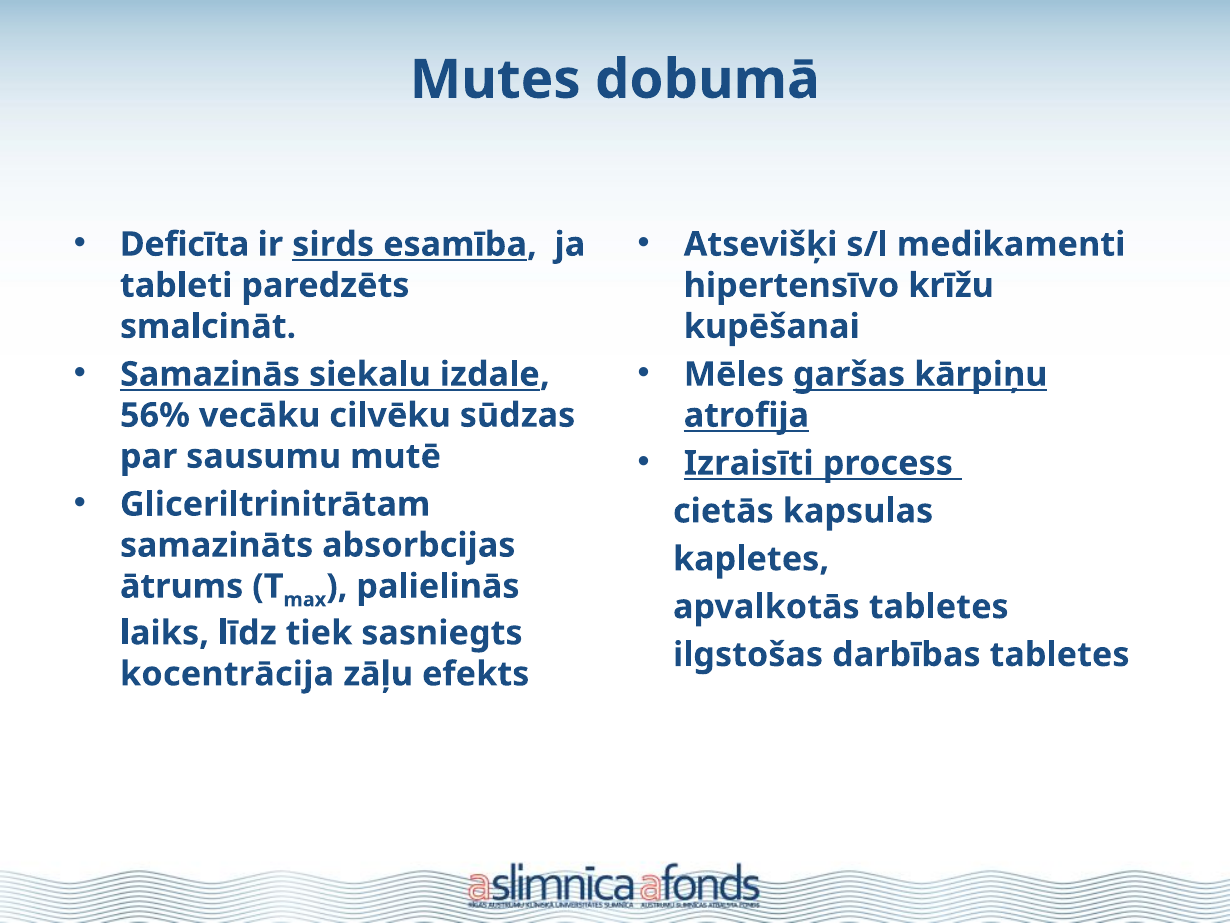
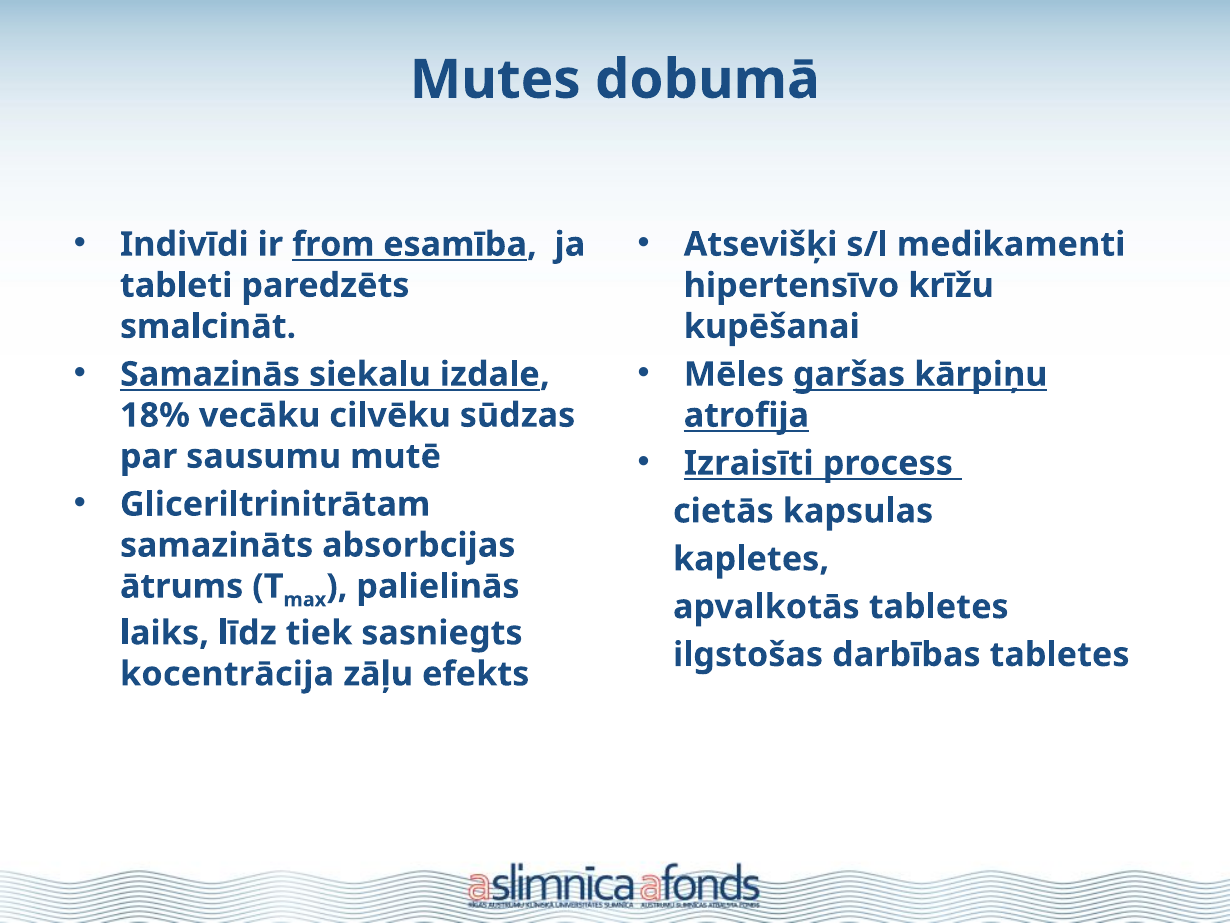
Deficīta: Deficīta -> Indivīdi (184, 244)
sirds: sirds -> from (333, 244)
56%: 56% -> 18% (155, 415)
